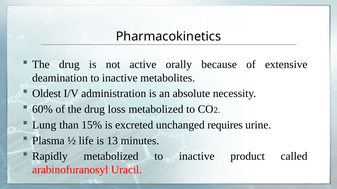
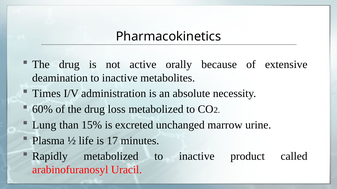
Oldest: Oldest -> Times (46, 94)
requires: requires -> marrow (225, 125)
13: 13 -> 17 (112, 141)
